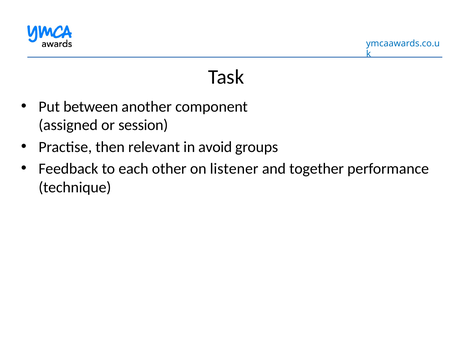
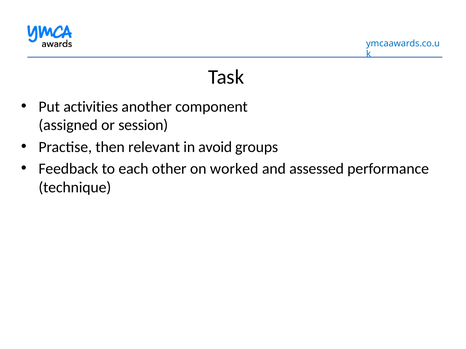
between: between -> activities (91, 107)
listener: listener -> worked (234, 169)
together: together -> assessed (317, 169)
